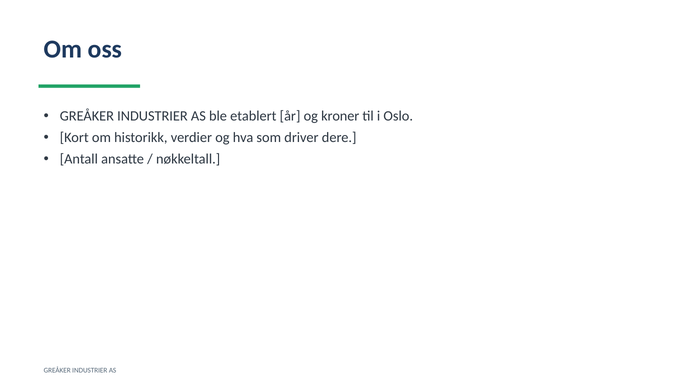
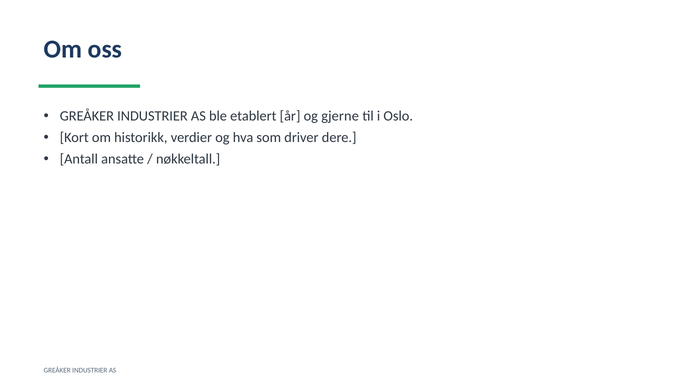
kroner: kroner -> gjerne (340, 116)
